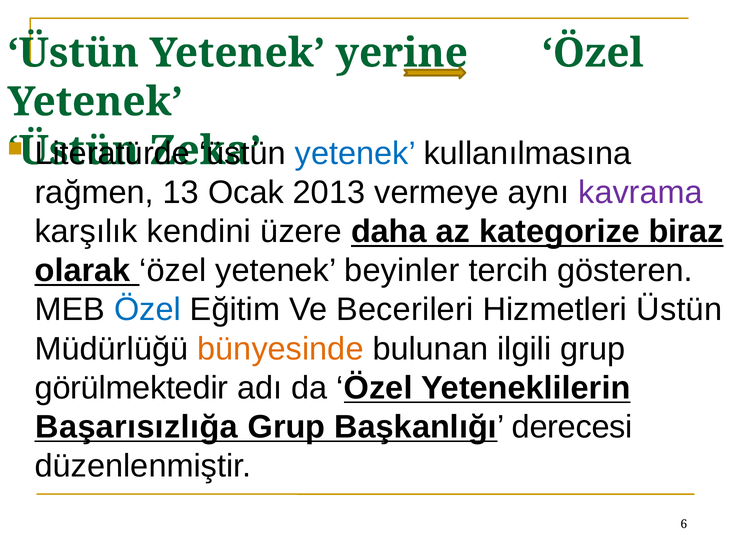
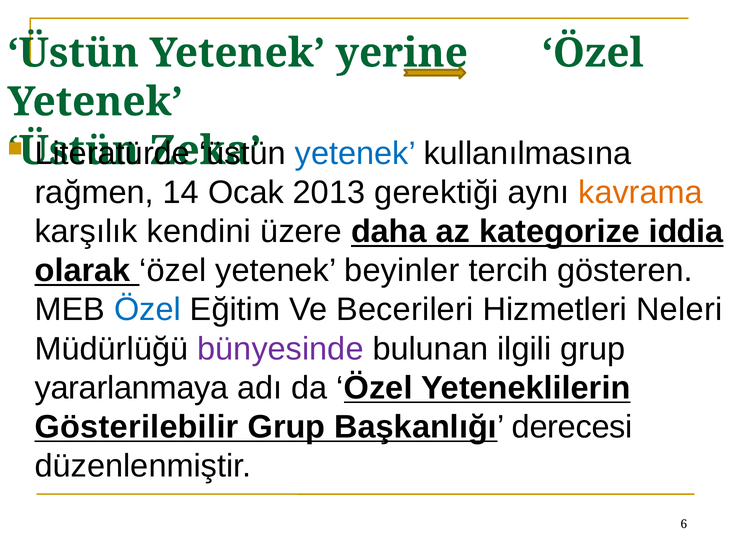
13: 13 -> 14 (181, 192)
vermeye: vermeye -> gerektiği (436, 192)
kavrama colour: purple -> orange (641, 192)
biraz: biraz -> iddia (686, 231)
Hizmetleri Üstün: Üstün -> Neleri (679, 309)
bünyesinde colour: orange -> purple (280, 348)
görülmektedir: görülmektedir -> yararlanmaya (132, 387)
Başarısızlığa: Başarısızlığa -> Gösterilebilir (137, 426)
